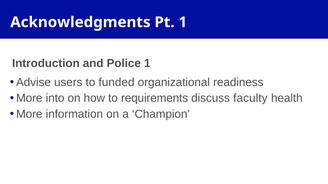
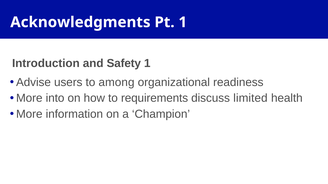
Police: Police -> Safety (124, 63)
funded: funded -> among (116, 82)
faculty: faculty -> limited (250, 98)
